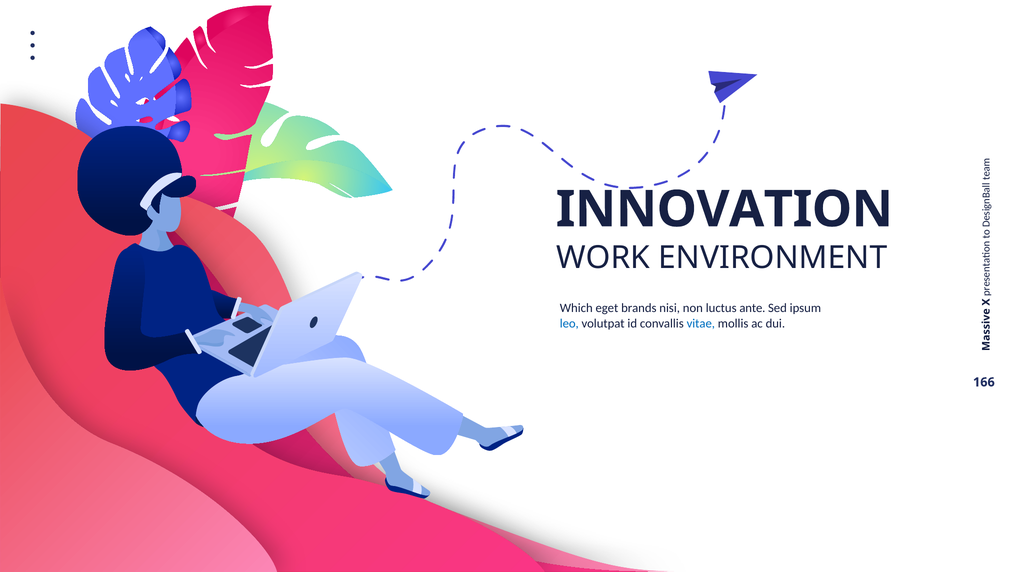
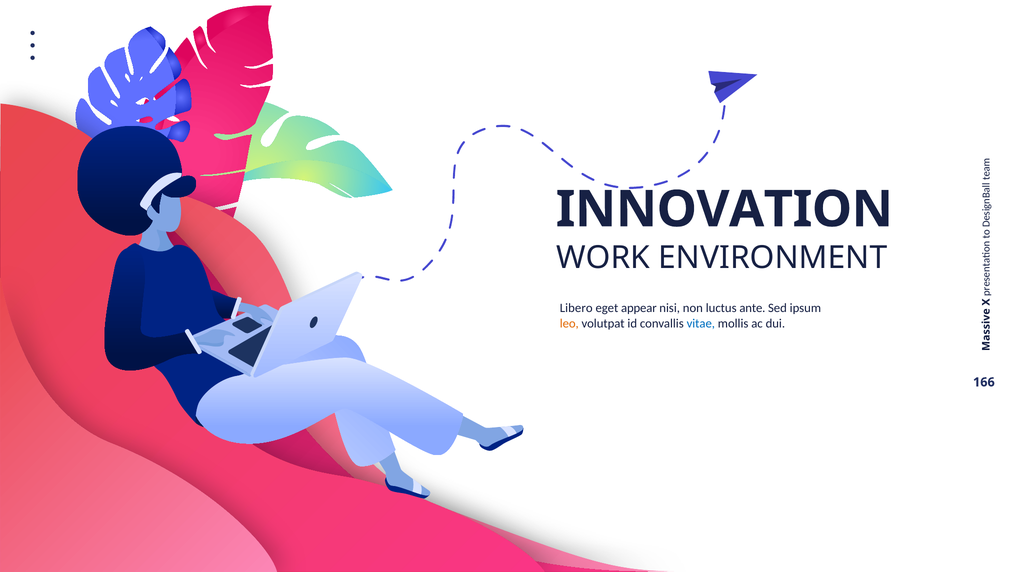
Which: Which -> Libero (576, 308)
brands: brands -> appear (639, 308)
leo colour: blue -> orange (569, 324)
